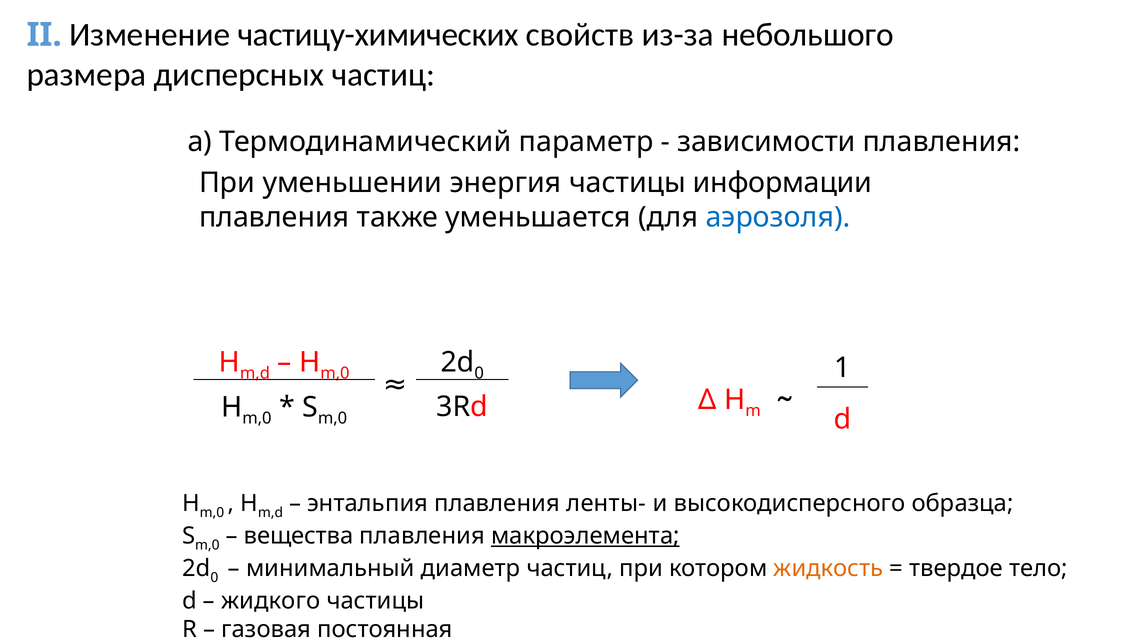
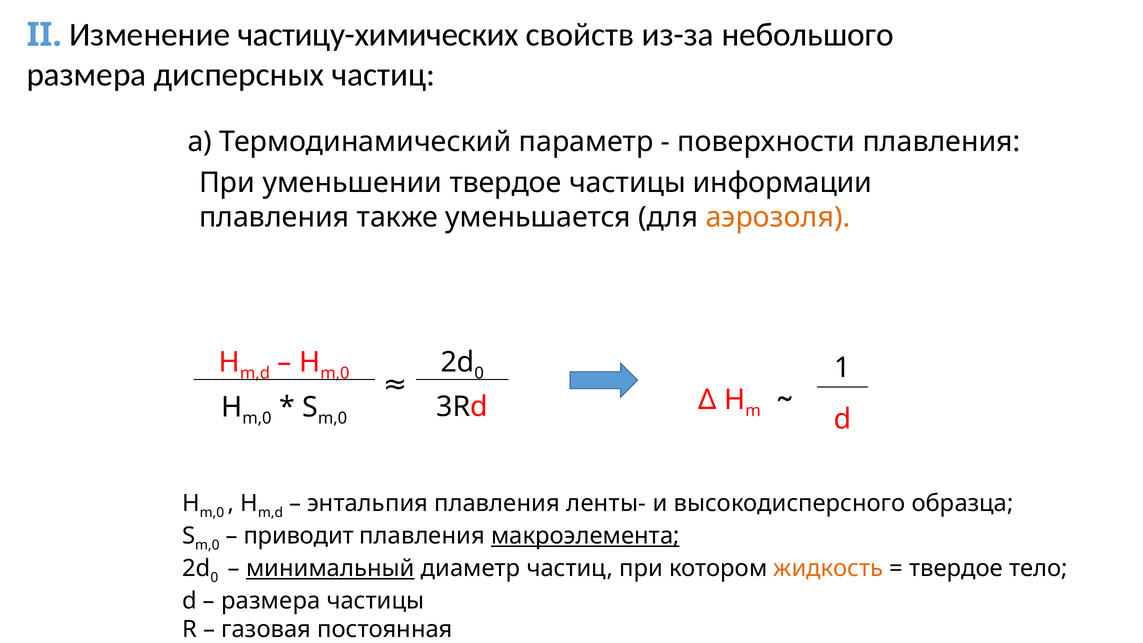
зависимости: зависимости -> поверхности (766, 142)
уменьшении энергия: энергия -> твердое (506, 183)
аэрозоля colour: blue -> orange (778, 217)
вещества: вещества -> приводит (299, 536)
минимальный underline: none -> present (330, 568)
жидкого: жидкого -> размера (271, 601)
